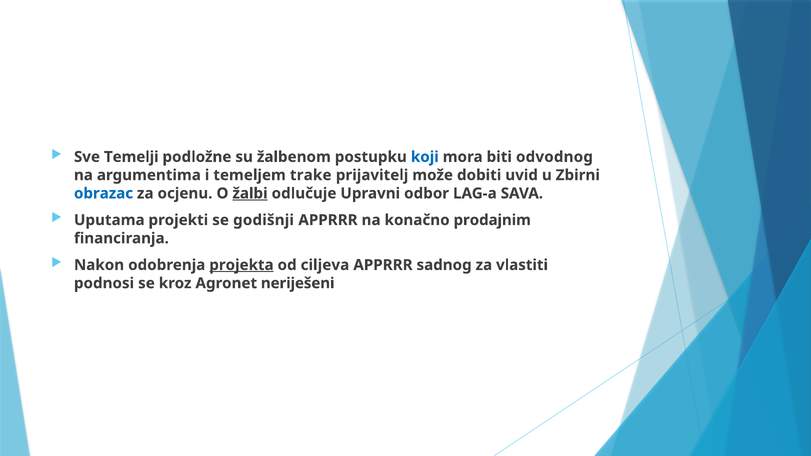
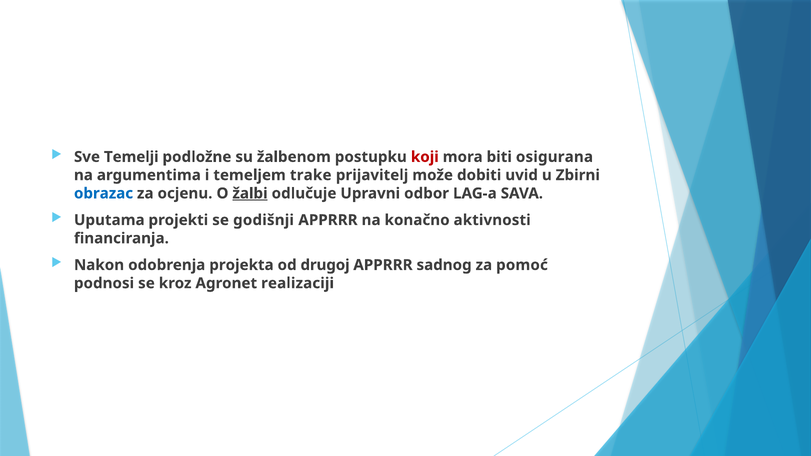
koji colour: blue -> red (425, 157)
odvodnog: odvodnog -> osigurana (554, 157)
prodajnim: prodajnim -> aktivnosti (492, 220)
projekta underline: present -> none (241, 265)
ciljeva: ciljeva -> drugoj (325, 265)
vlastiti: vlastiti -> pomoć (522, 265)
neriješeni: neriješeni -> realizaciji (298, 283)
